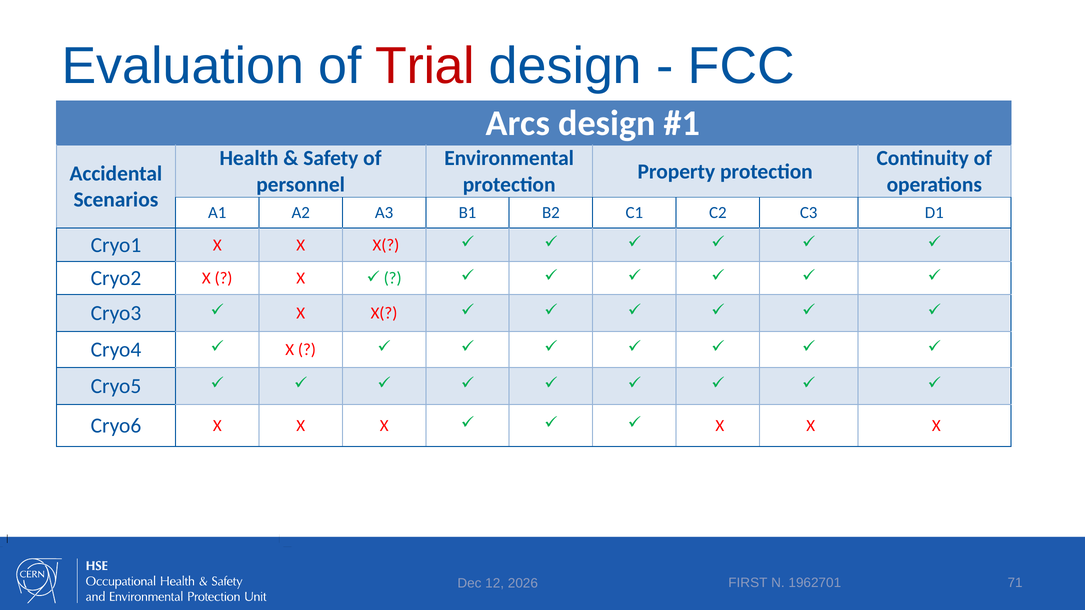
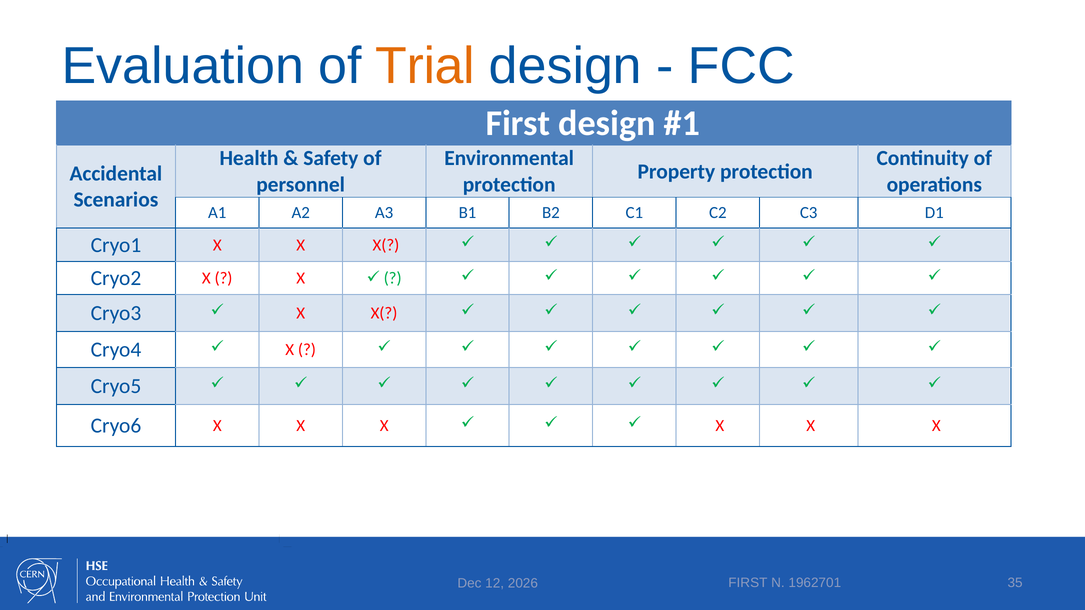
Trial colour: red -> orange (425, 66)
Arcs: Arcs -> First (518, 123)
71: 71 -> 35 (1015, 583)
